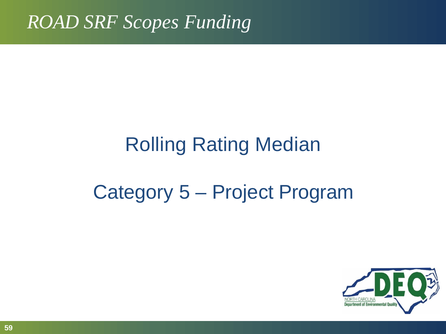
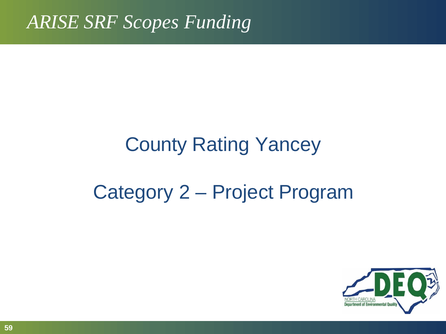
ROAD: ROAD -> ARISE (53, 22)
Rolling: Rolling -> County (156, 145)
Median: Median -> Yancey (288, 145)
5: 5 -> 2 (185, 193)
